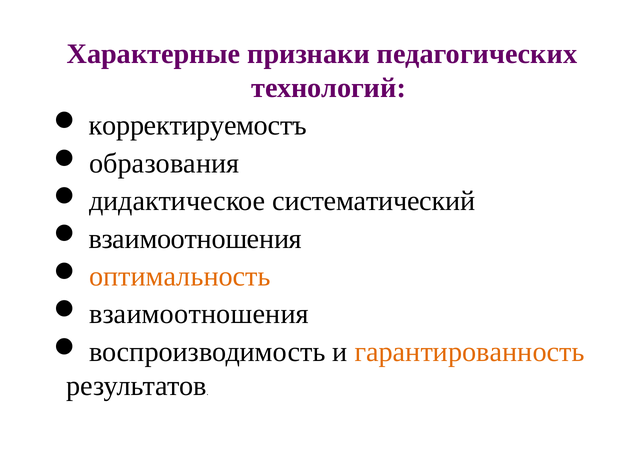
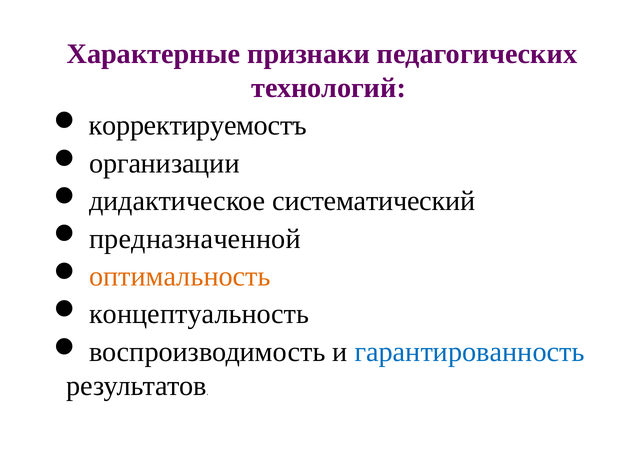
образования: образования -> организации (164, 163)
взаимоотношения: взаимоотношения -> предназначенной (195, 239)
взаимоотношения: взаимоотношения -> концептуальность (199, 314)
гарантированность colour: orange -> blue (470, 352)
